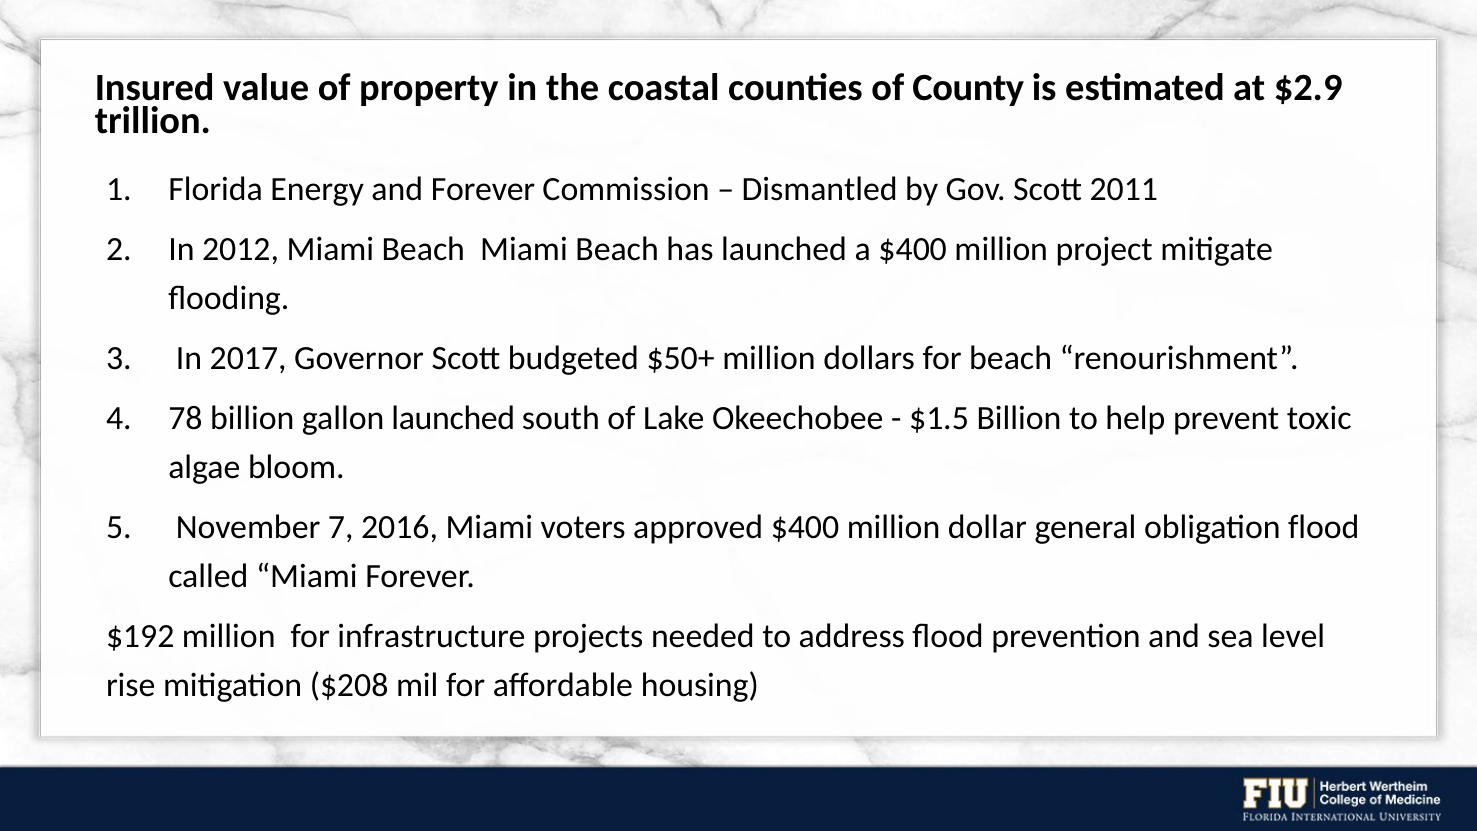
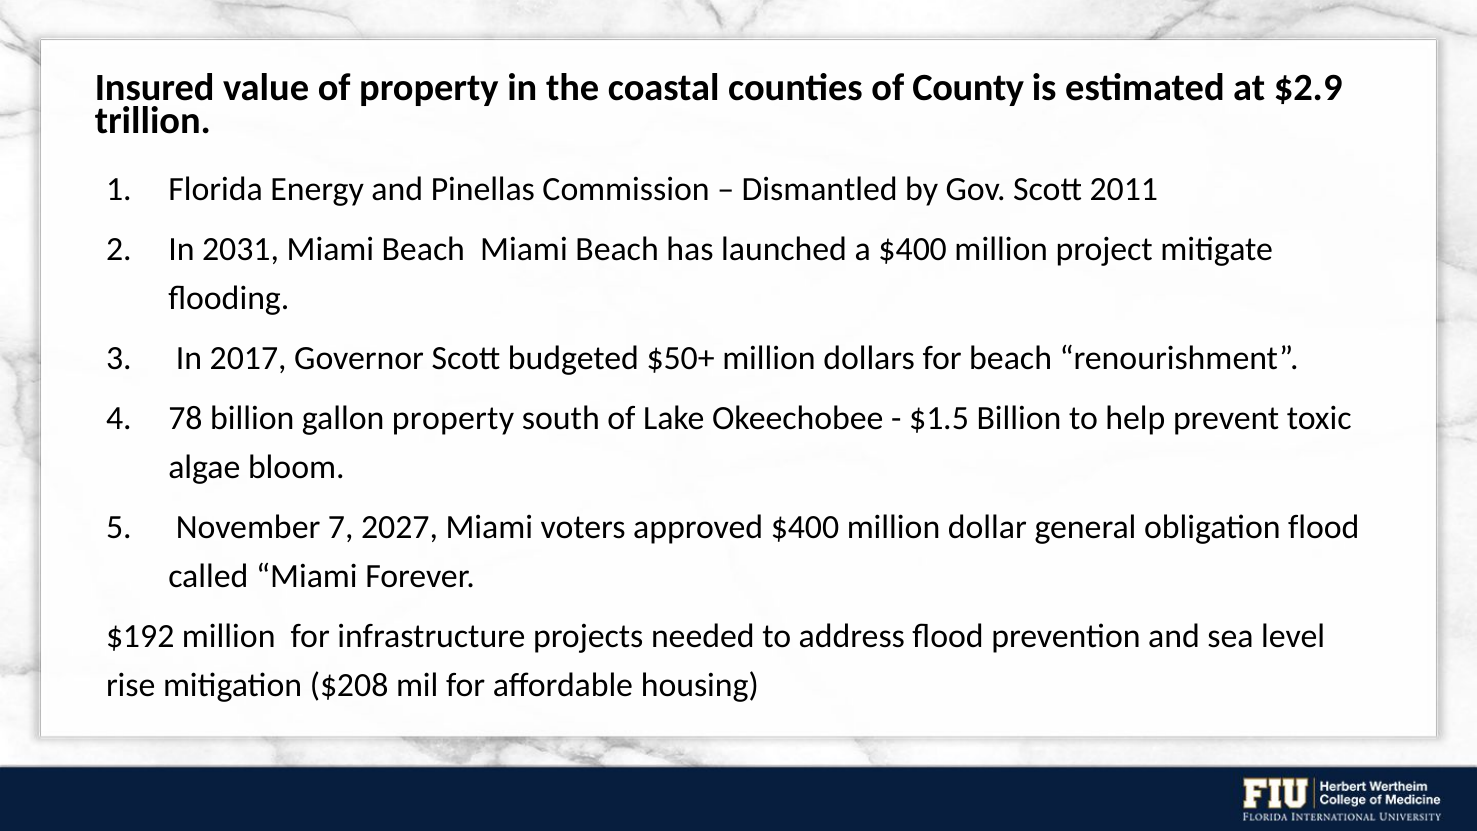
and Forever: Forever -> Pinellas (483, 189)
2012: 2012 -> 2031 (241, 249)
gallon launched: launched -> property (453, 419)
2016: 2016 -> 2027 (400, 528)
